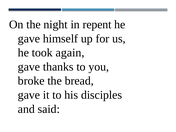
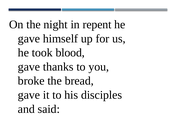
again: again -> blood (70, 53)
